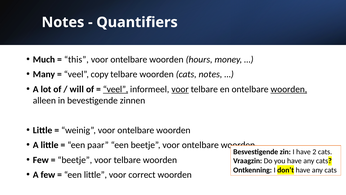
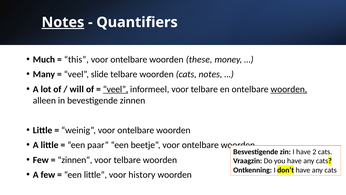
Notes underline: none -> present (63, 22)
hours: hours -> these (199, 59)
copy: copy -> slide (100, 74)
voor underline: present -> none (180, 89)
beetje: beetje -> zinnen (75, 160)
correct: correct -> history (142, 175)
